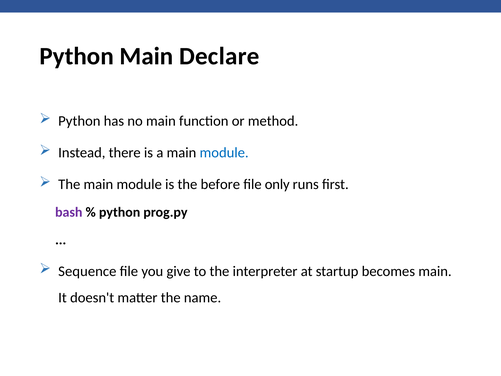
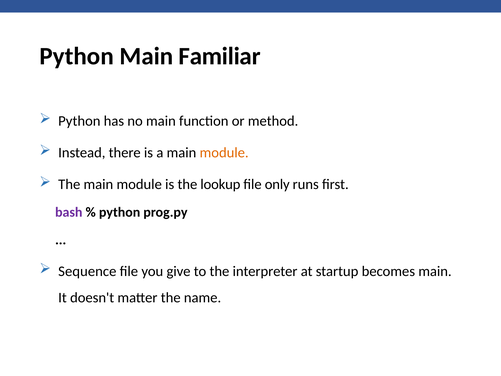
Declare: Declare -> Familiar (220, 56)
module colour: blue -> orange (224, 153)
before: before -> lookup (220, 184)
